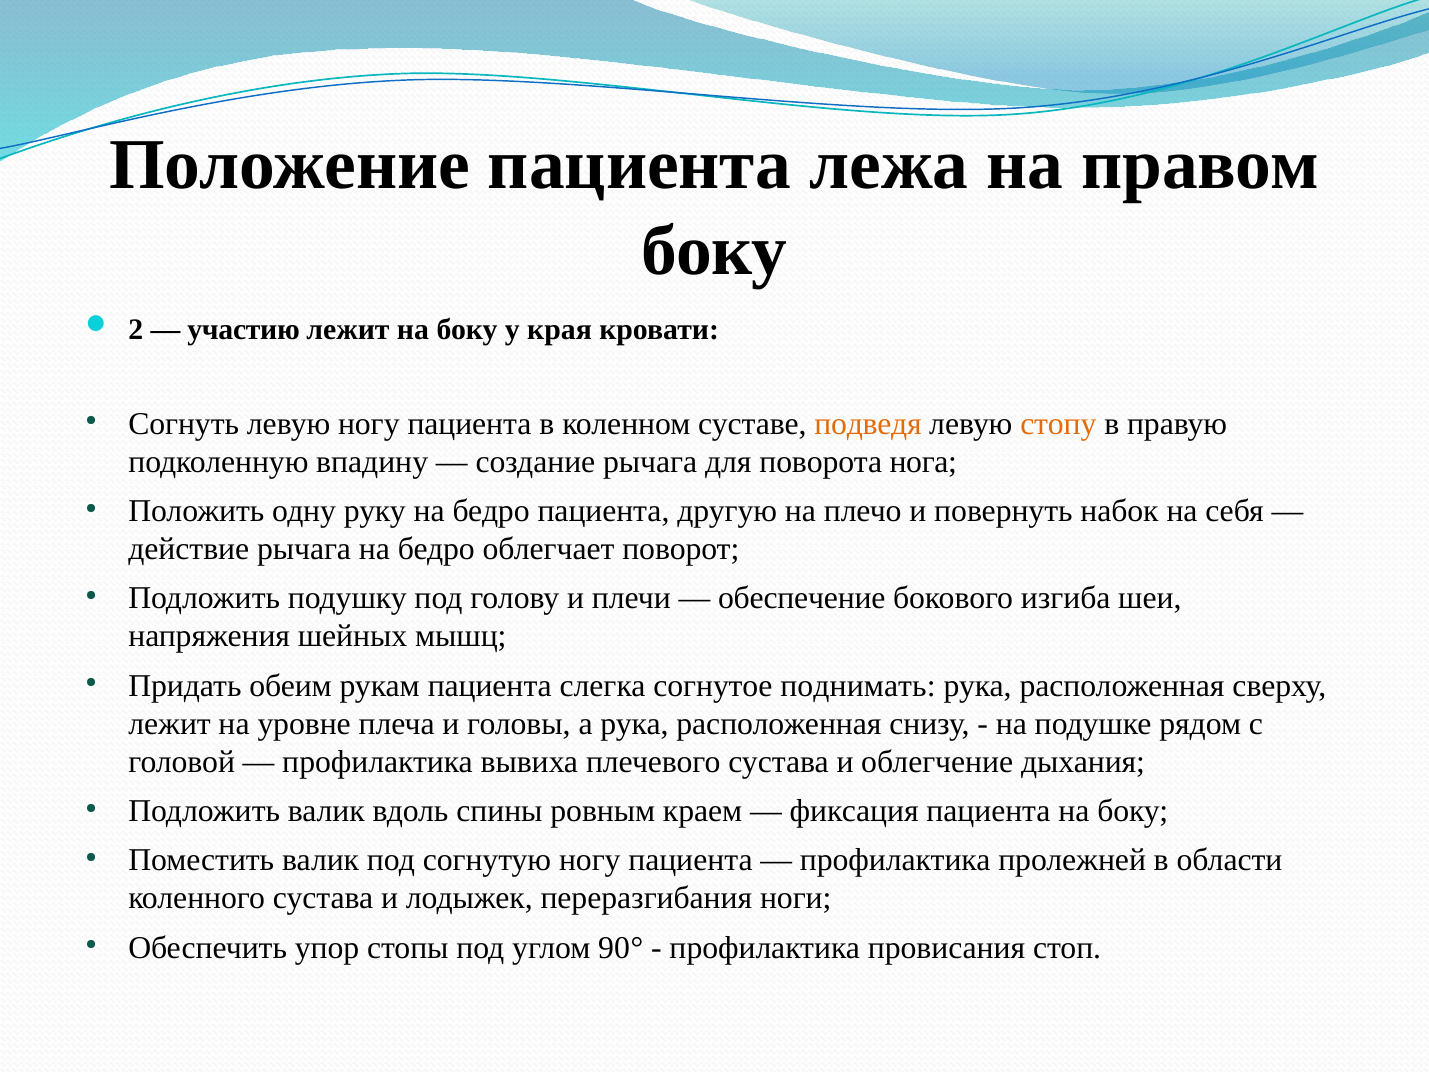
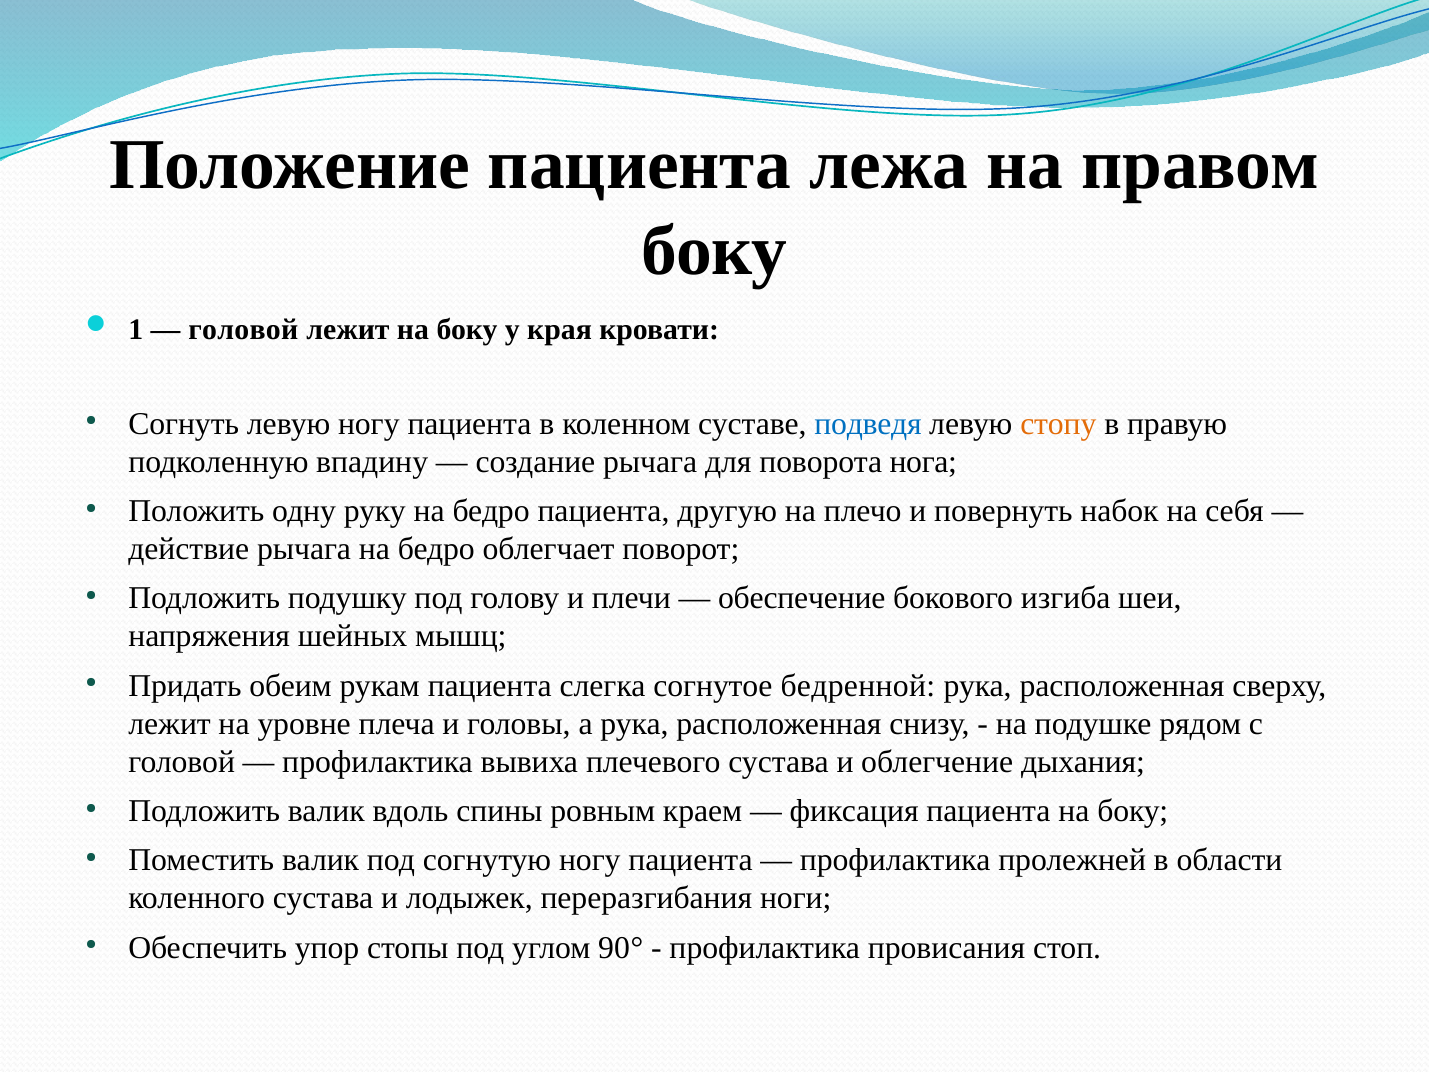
2: 2 -> 1 (136, 329)
участию: участию -> головой (243, 329)
подведя colour: orange -> blue (868, 424)
поднимать: поднимать -> бедренной (858, 686)
